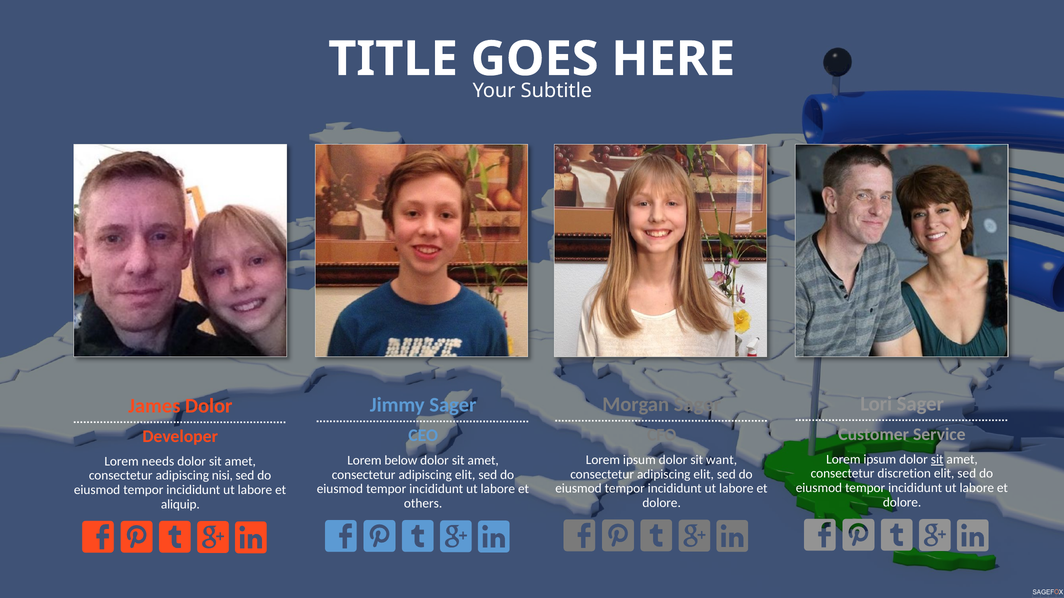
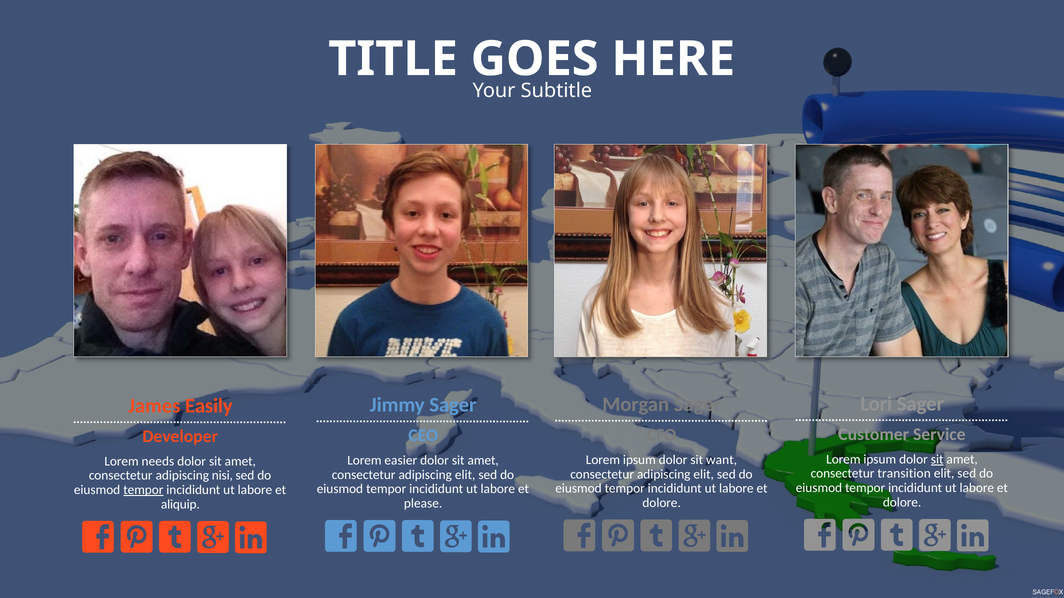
James Dolor: Dolor -> Easily (209, 406)
below: below -> easier (401, 461)
discretion: discretion -> transition (904, 474)
tempor underline: none -> present (143, 490)
others: others -> please (423, 504)
